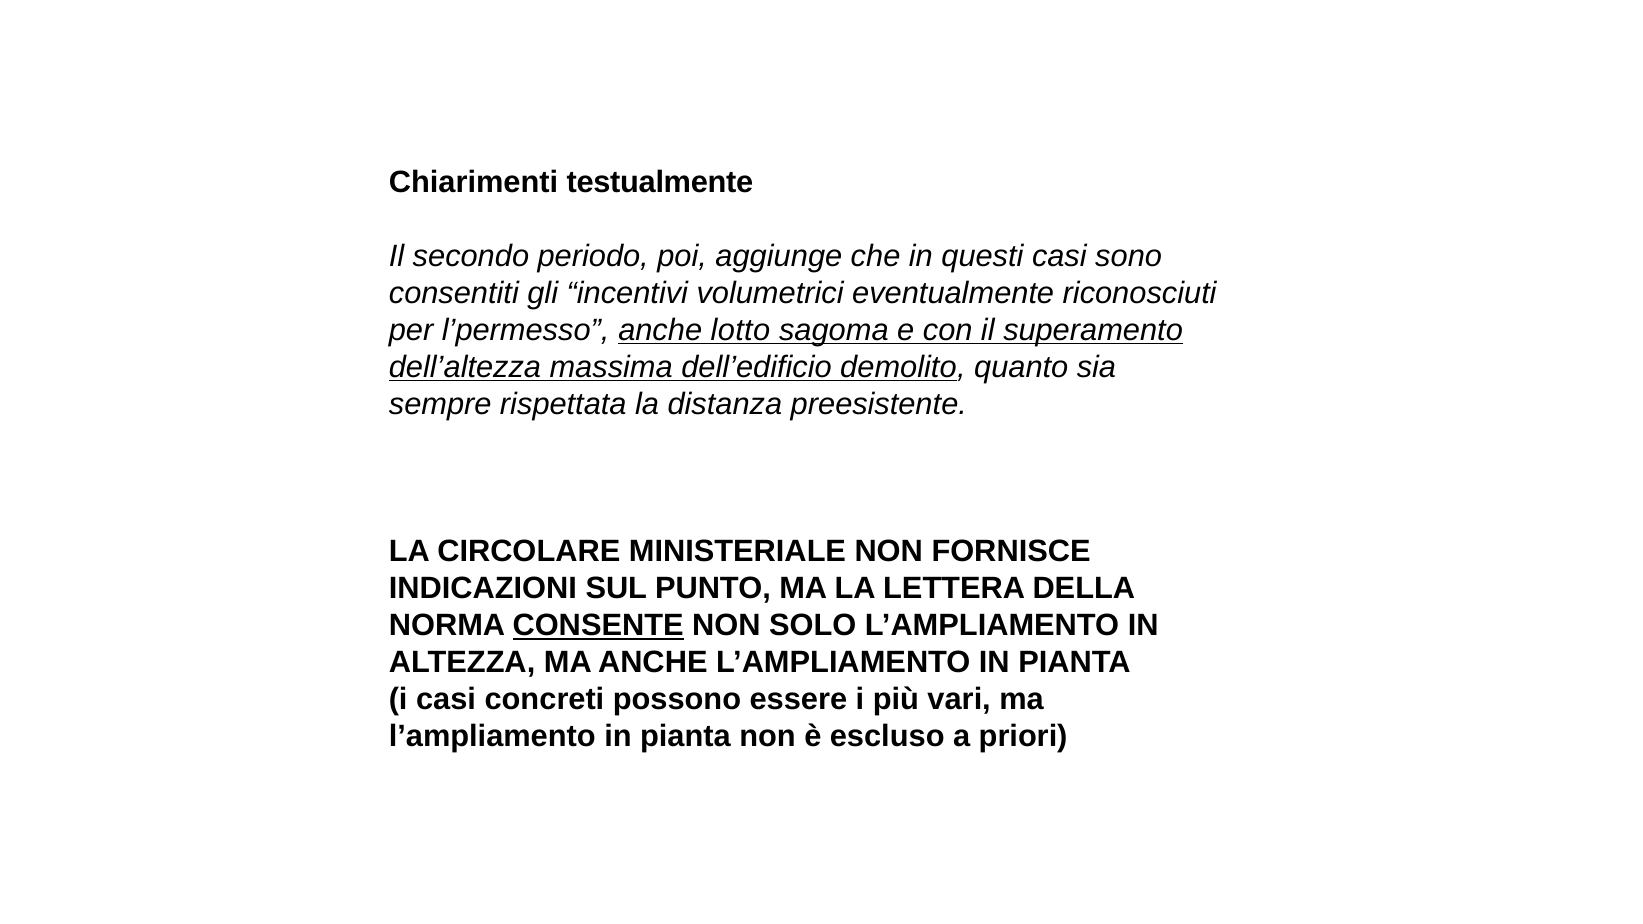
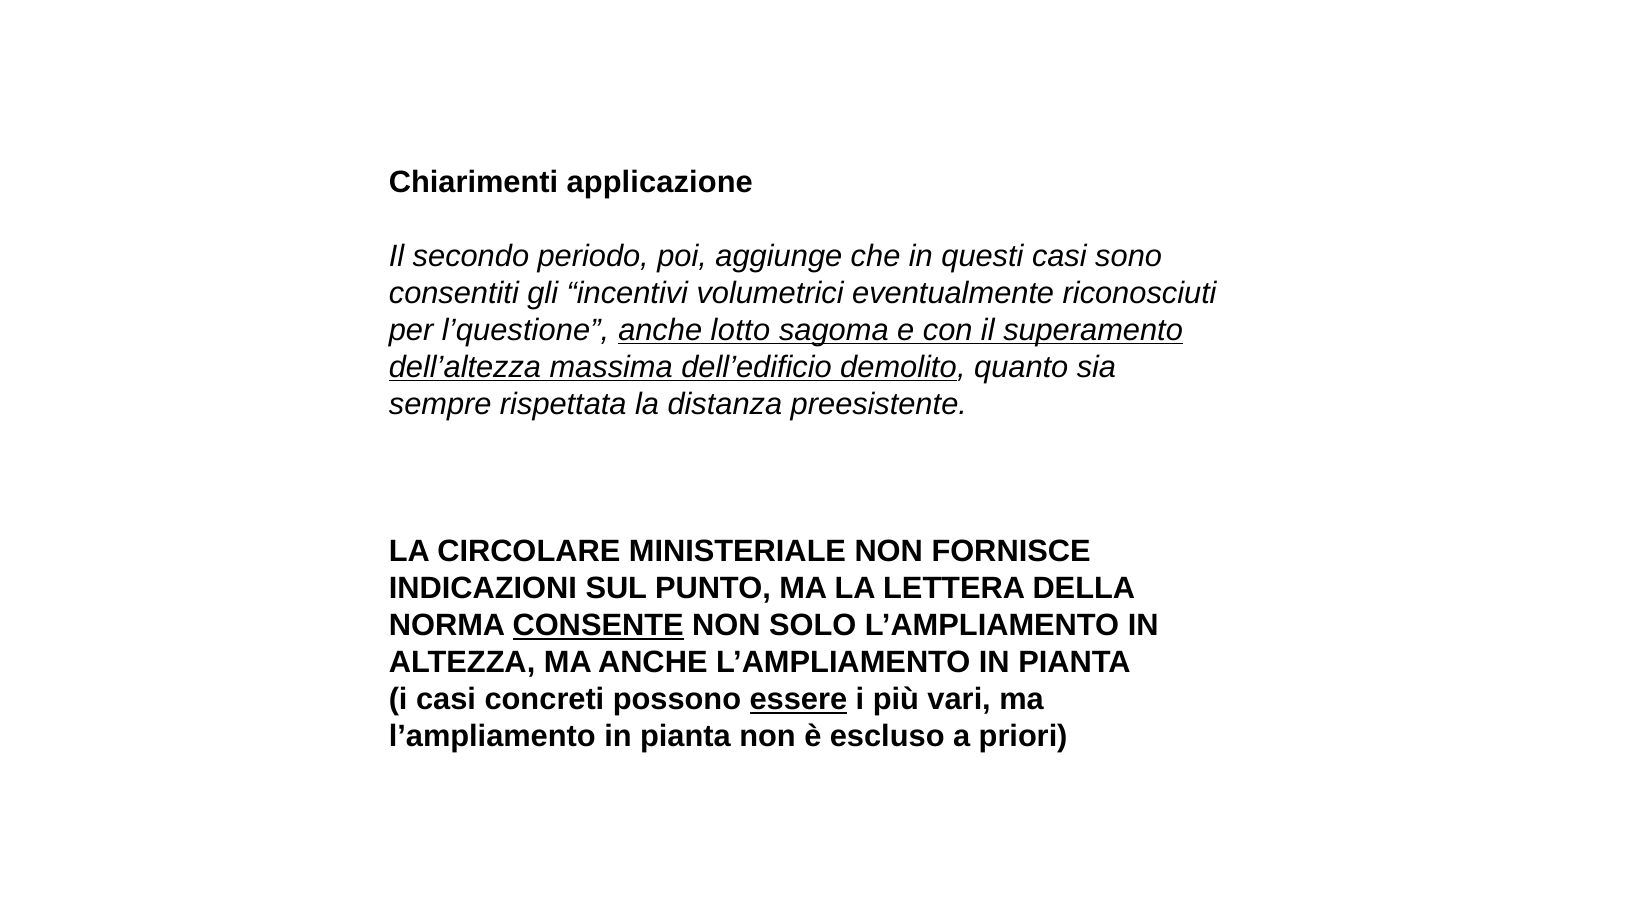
testualmente: testualmente -> applicazione (660, 182)
l’permesso: l’permesso -> l’questione (526, 330)
essere underline: none -> present (798, 700)
